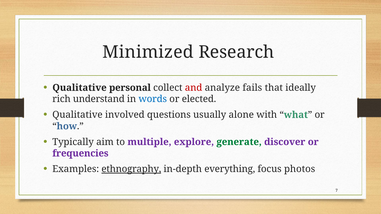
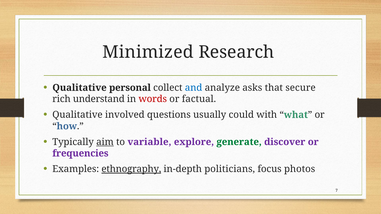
and colour: red -> blue (194, 88)
fails: fails -> asks (252, 88)
ideally: ideally -> secure (301, 88)
words colour: blue -> red (153, 99)
elected: elected -> factual (199, 99)
alone: alone -> could (241, 115)
aim underline: none -> present (105, 142)
multiple: multiple -> variable (149, 142)
everything: everything -> politicians (230, 169)
